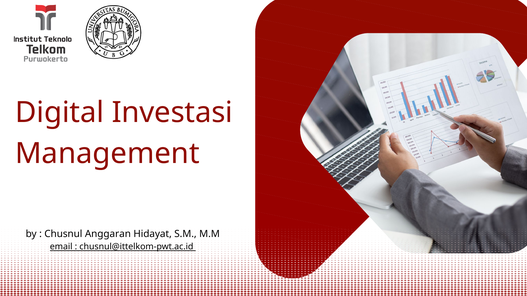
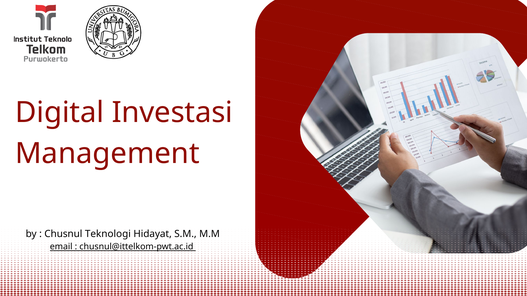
Anggaran: Anggaran -> Teknologi (108, 234)
